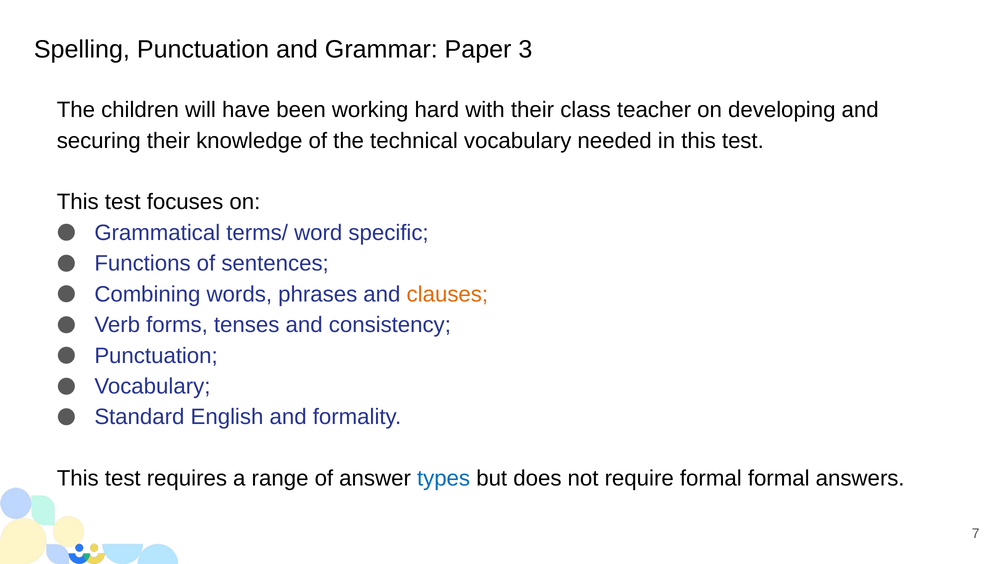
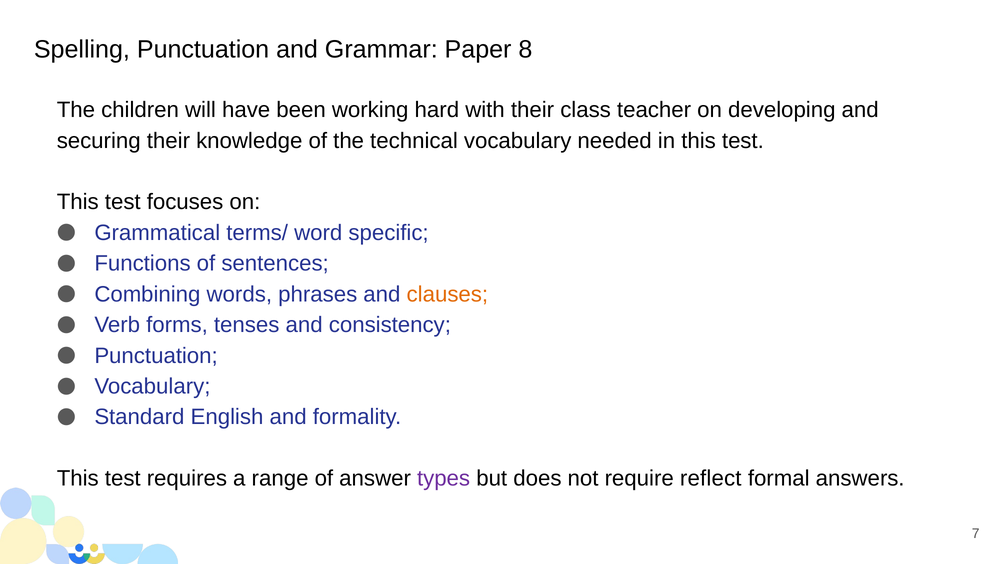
3: 3 -> 8 (525, 50)
types colour: blue -> purple (444, 479)
require formal: formal -> reflect (711, 479)
